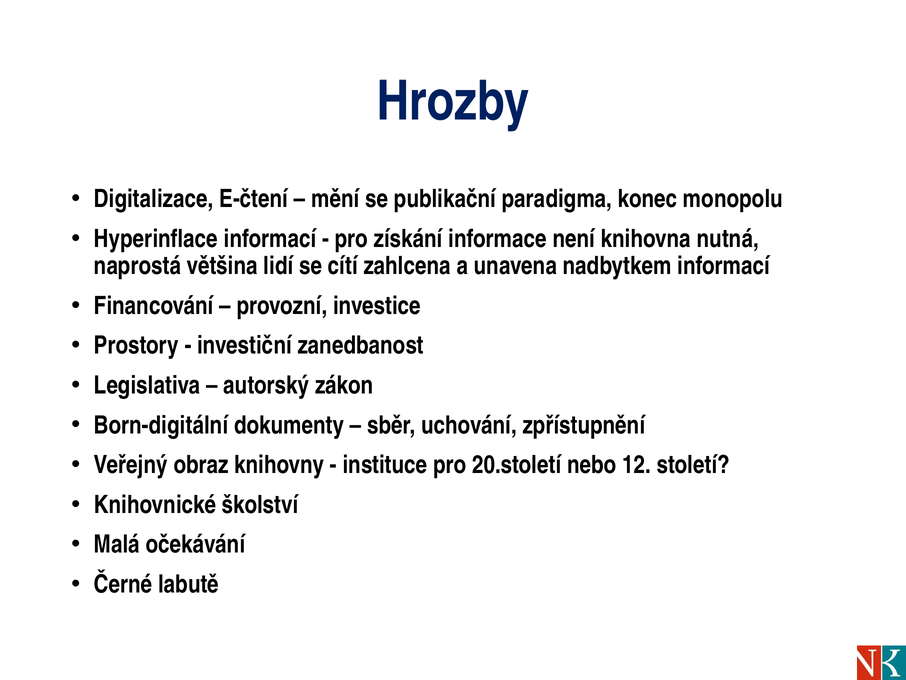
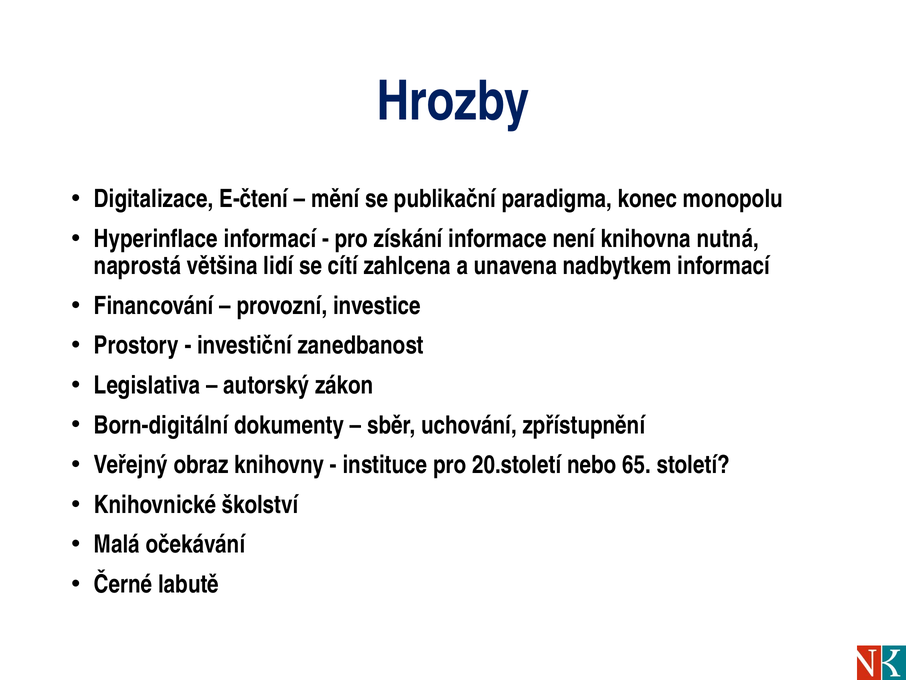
12: 12 -> 65 (637, 465)
